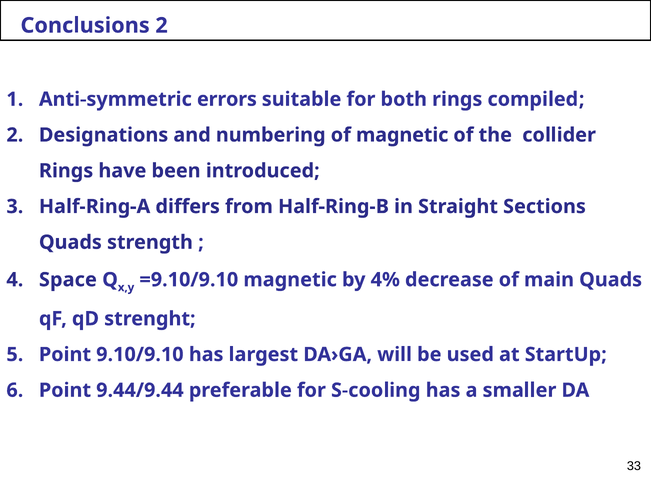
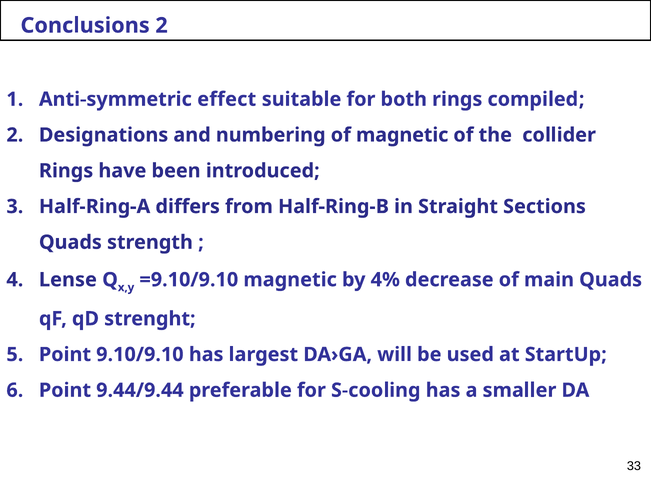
errors: errors -> effect (227, 99)
Space: Space -> Lense (68, 280)
